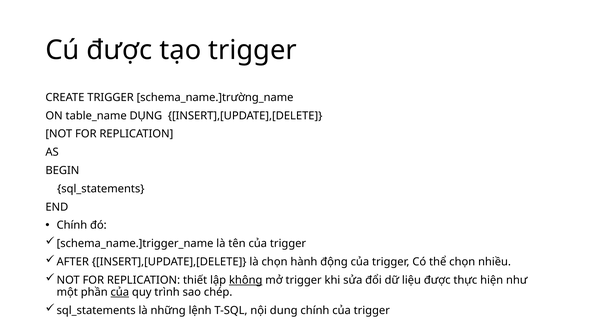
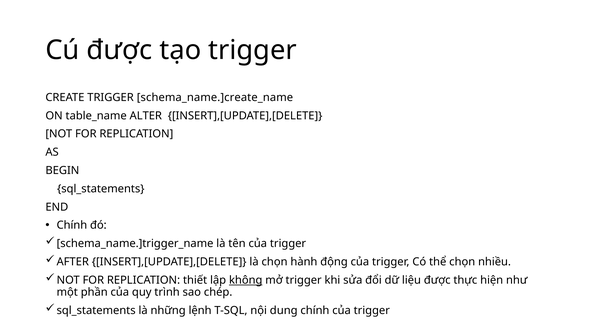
schema_name.]trường_name: schema_name.]trường_name -> schema_name.]create_name (215, 97)
table_name DỤNG: DỤNG -> ALTER (146, 116)
của underline: present -> none (120, 292)
